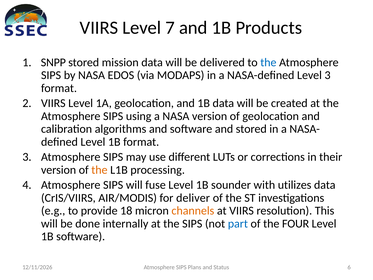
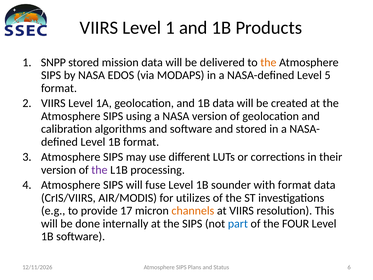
Level 7: 7 -> 1 (170, 28)
the colour: blue -> orange (268, 62)
Level 3: 3 -> 5 (328, 75)
the colour: orange -> purple (99, 170)
with utilizes: utilizes -> format (295, 185)
deliver: deliver -> utilizes (193, 198)
18: 18 -> 17 (126, 211)
